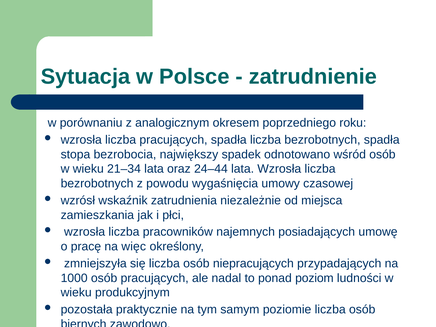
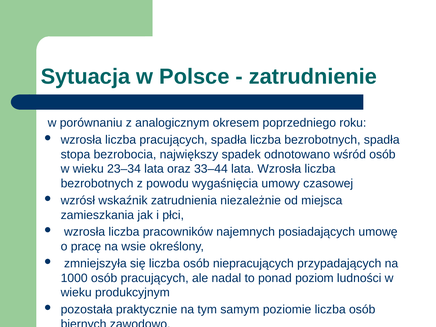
21–34: 21–34 -> 23–34 (124, 169)
24–44: 24–44 -> 33–44 (211, 169)
więc: więc -> wsie (134, 247)
